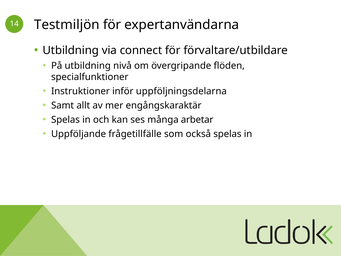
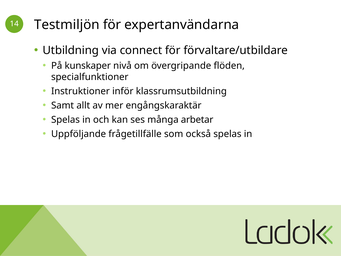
På utbildning: utbildning -> kunskaper (88, 66)
uppföljningsdelarna: uppföljningsdelarna -> klassrumsutbildning (181, 91)
